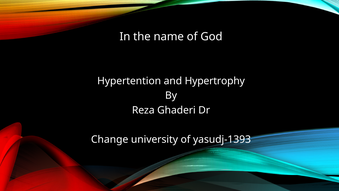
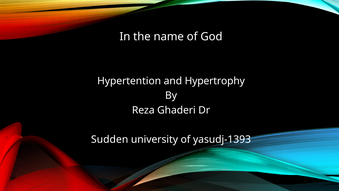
Change: Change -> Sudden (110, 139)
